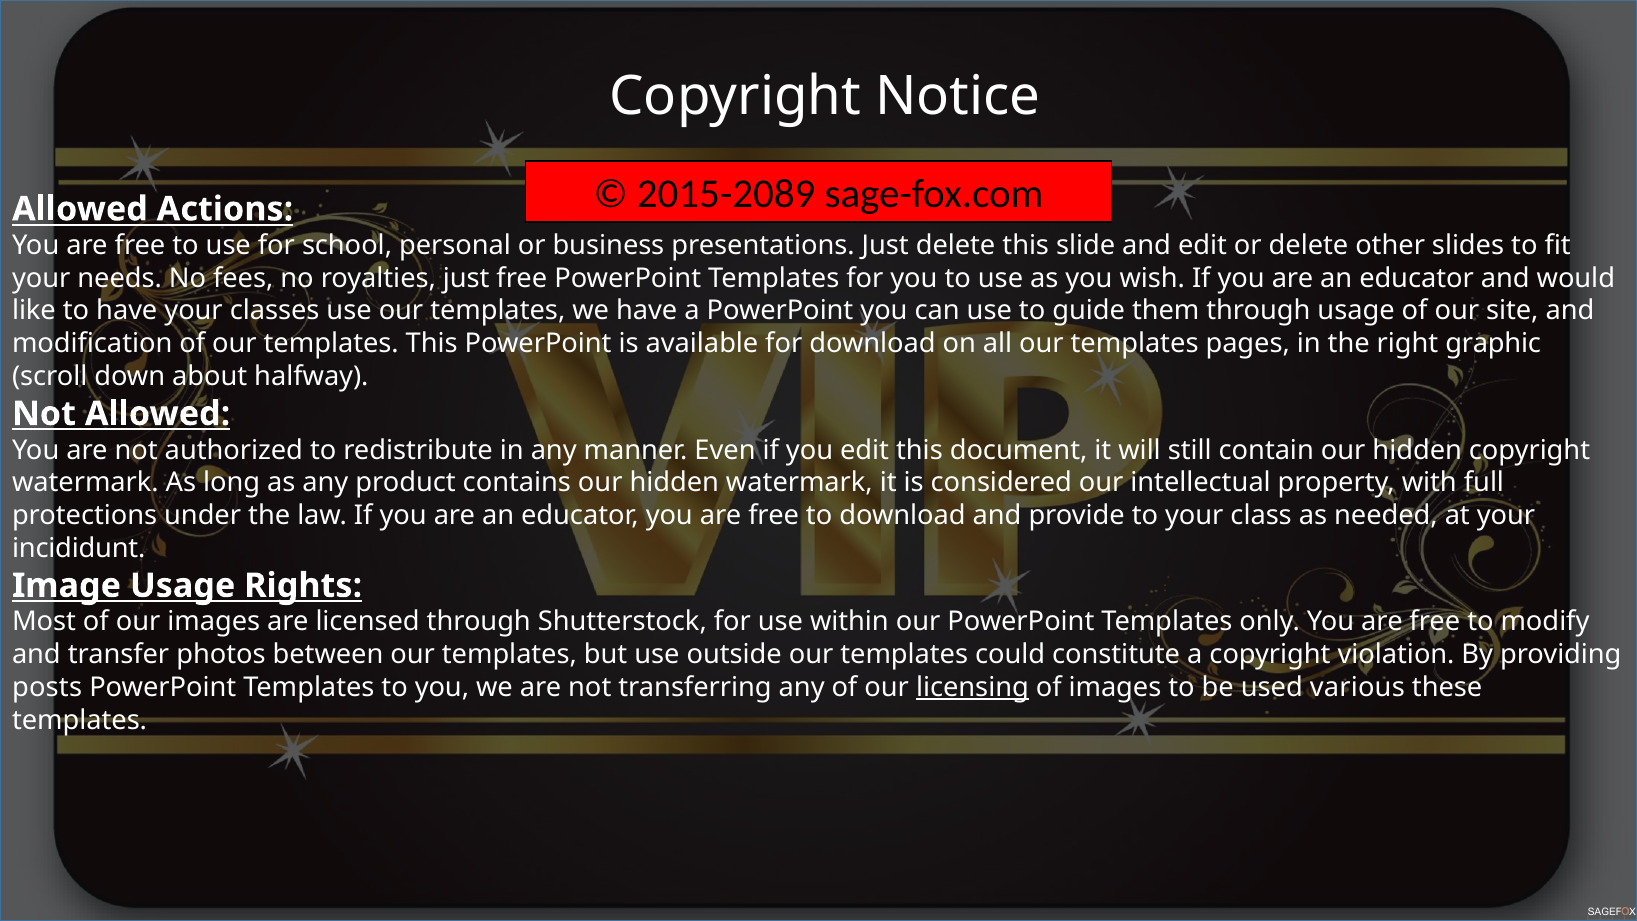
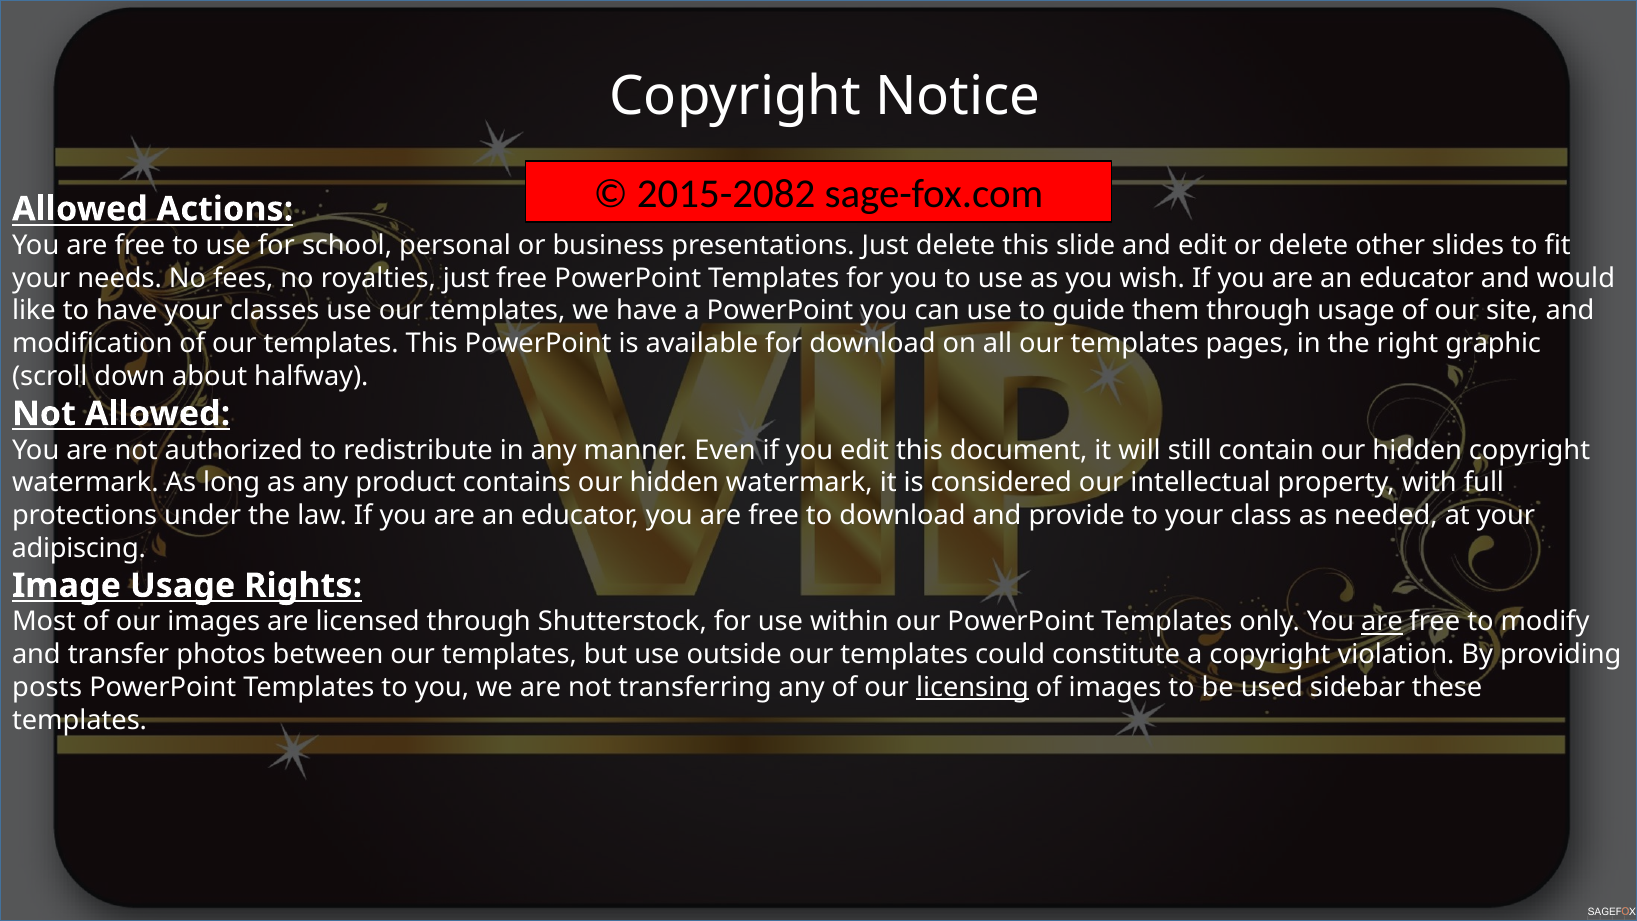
2015-2089: 2015-2089 -> 2015-2082 (726, 194)
incididunt: incididunt -> adipiscing (79, 548)
are underline: none -> present (1382, 622)
various: various -> sidebar (1357, 687)
